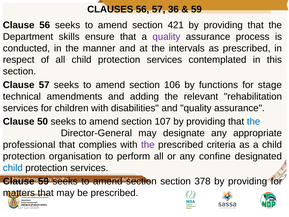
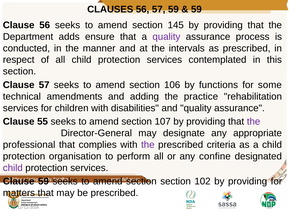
57 36: 36 -> 59 (173, 9)
421: 421 -> 145 (176, 25)
skills: skills -> adds (69, 37)
stage: stage -> some (270, 85)
relevant: relevant -> practice (201, 96)
50: 50 -> 55 (43, 121)
the colour: blue -> purple (254, 121)
child colour: blue -> purple (13, 168)
378: 378 -> 102 (203, 181)
